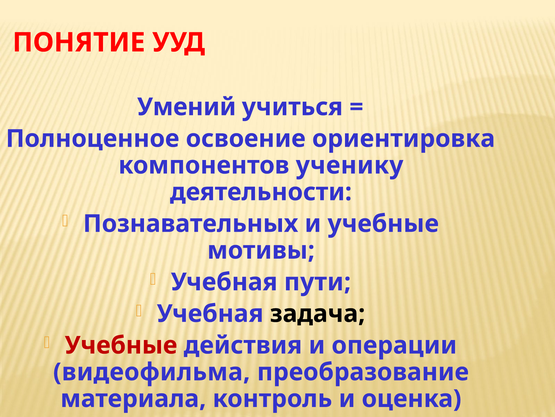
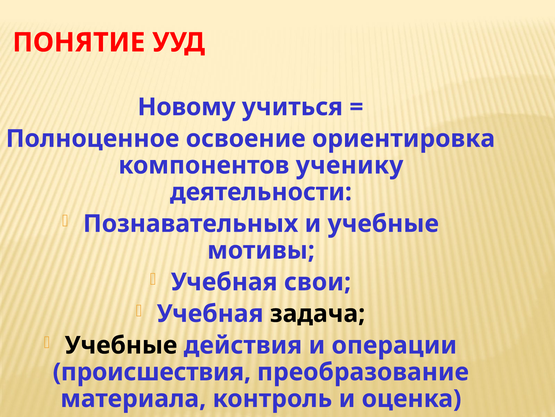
Умений: Умений -> Новому (187, 107)
пути: пути -> свои (318, 282)
Учебные colour: red -> black (121, 345)
видеофильма: видеофильма -> происшествия (152, 371)
